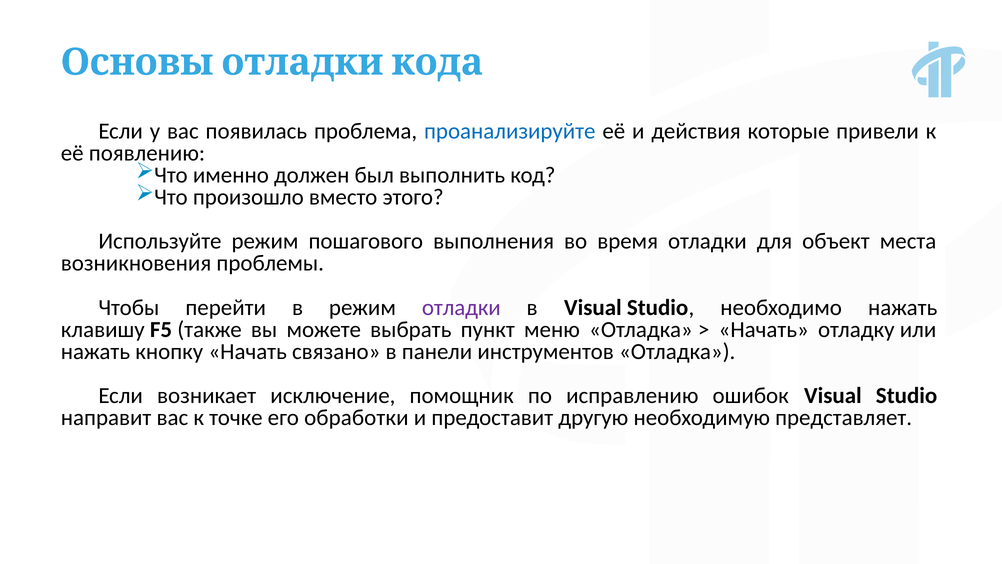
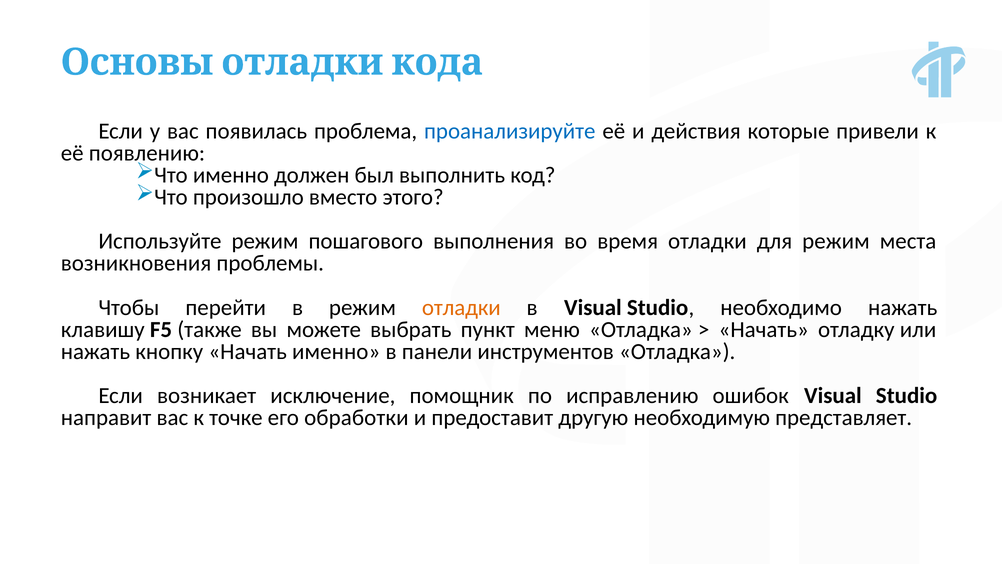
для объект: объект -> режим (836, 241)
отладки colour: purple -> orange (461, 307)
Начать связано: связано -> именно (336, 351)
